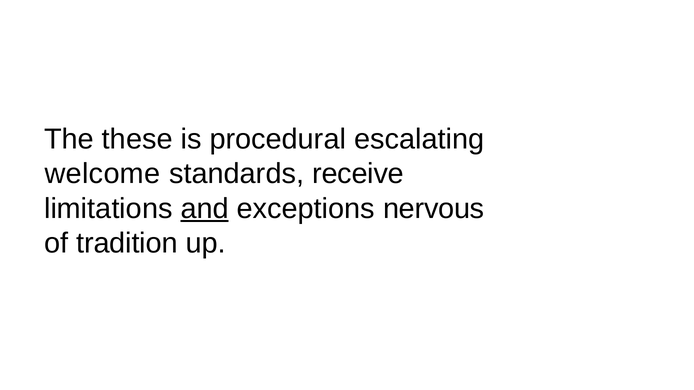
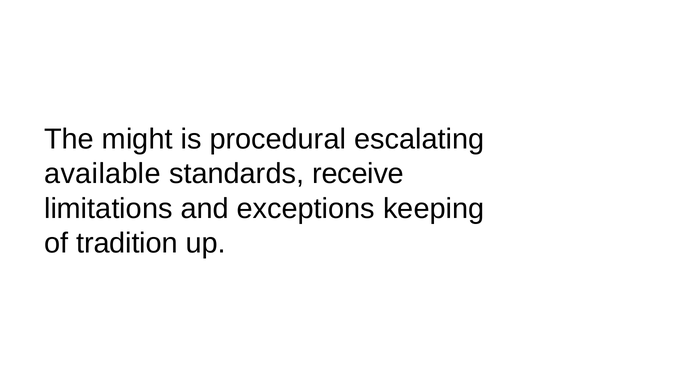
these: these -> might (137, 139)
welcome: welcome -> available (103, 174)
and underline: present -> none (205, 209)
nervous: nervous -> keeping (434, 209)
